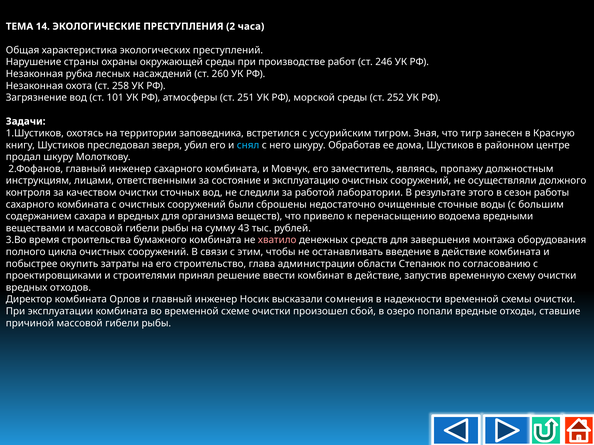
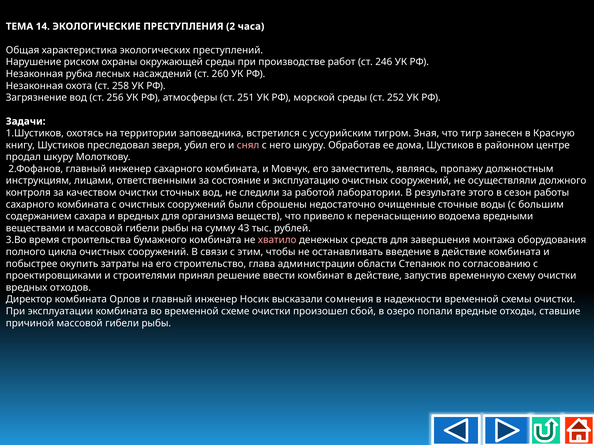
страны: страны -> риском (81, 62)
101: 101 -> 256 (115, 98)
снял colour: light blue -> pink (248, 145)
